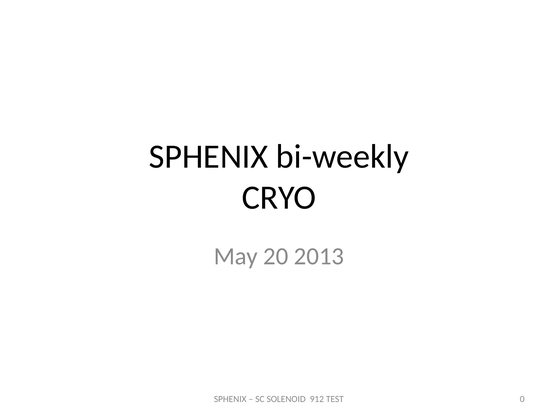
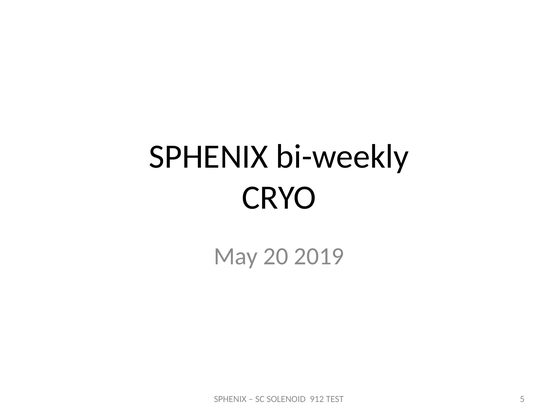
2013: 2013 -> 2019 (319, 257)
0: 0 -> 5 (522, 400)
